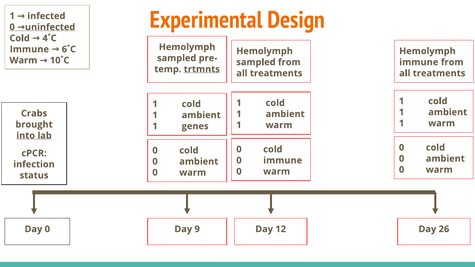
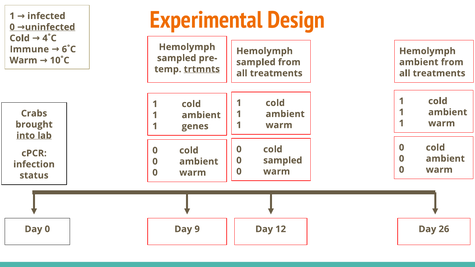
immune: immune -> ambient (419, 62)
0 immune: immune -> sampled (283, 161)
